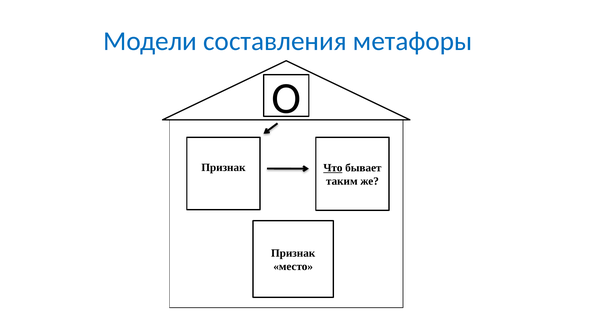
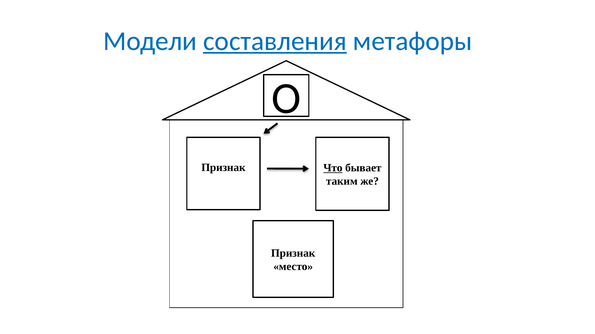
составления underline: none -> present (275, 41)
